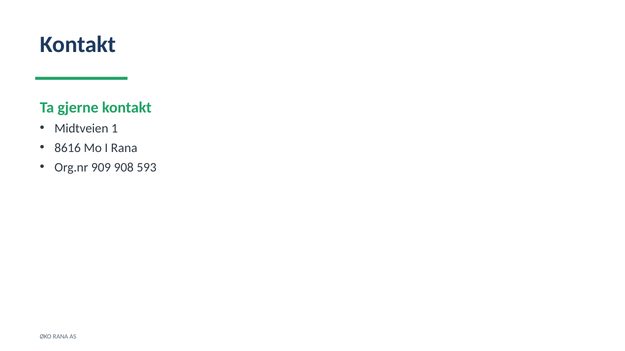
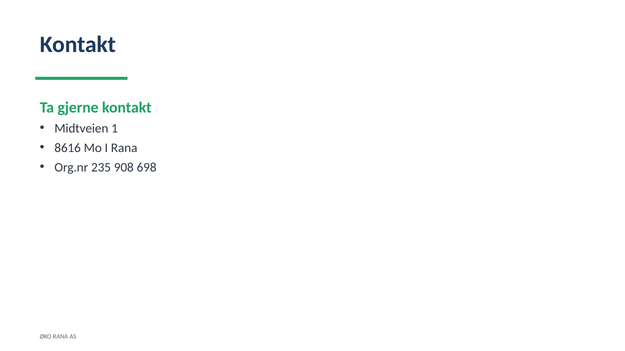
909: 909 -> 235 (101, 168)
593: 593 -> 698 (147, 168)
